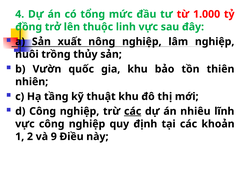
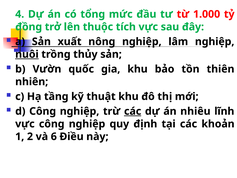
linh: linh -> tích (126, 27)
nuôi underline: none -> present (27, 54)
9: 9 -> 6 (54, 136)
